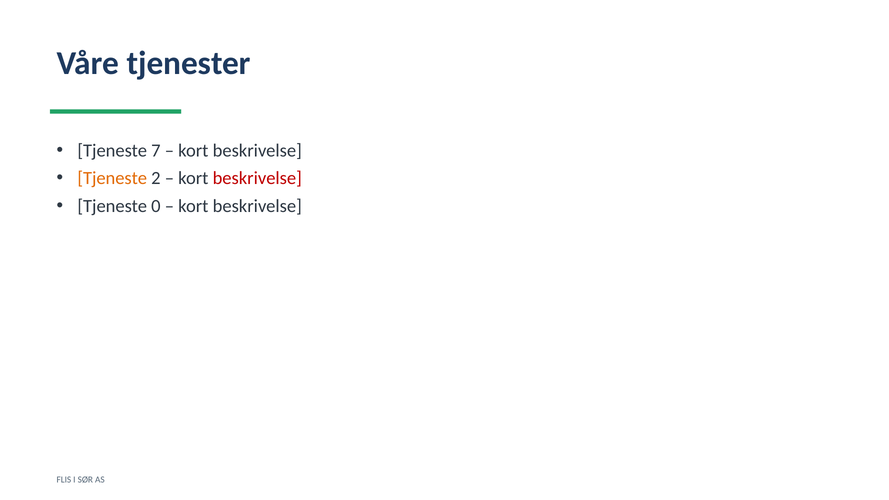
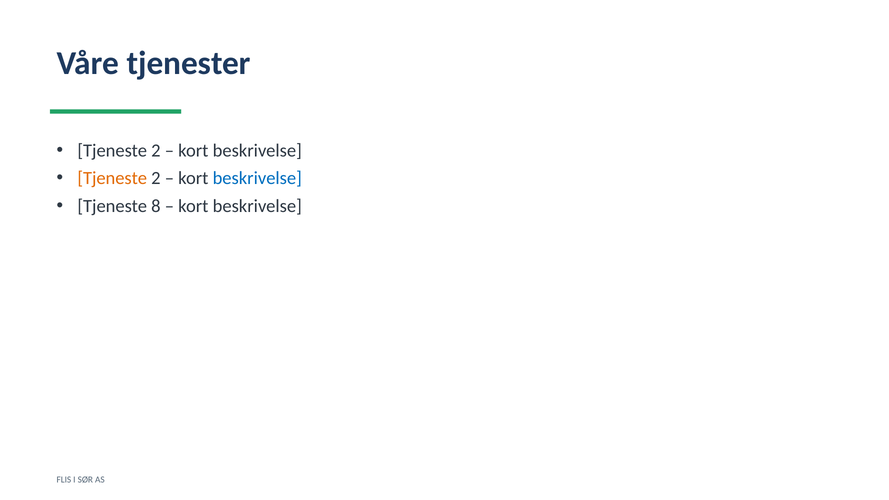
7: 7 -> 2 (156, 151)
beskrivelse colour: red -> blue (257, 178)
0: 0 -> 8 (156, 206)
